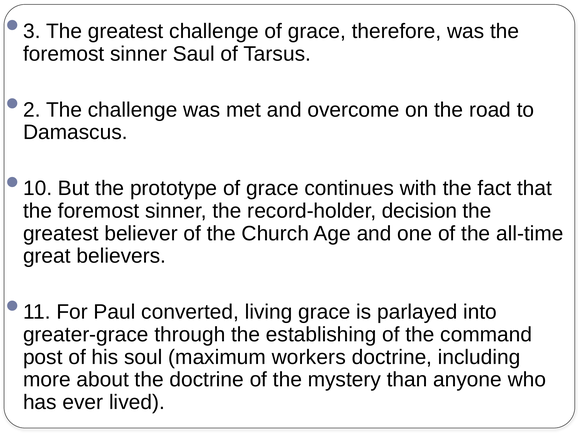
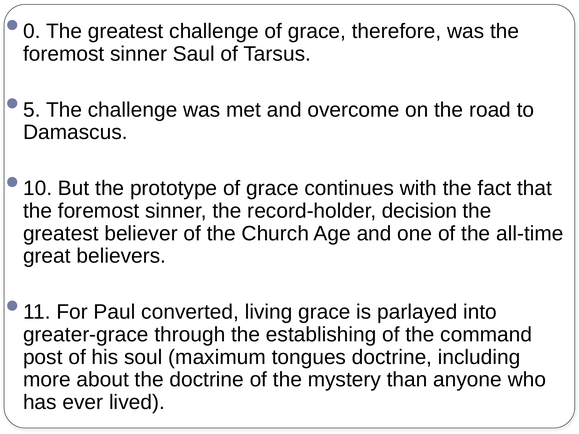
3: 3 -> 0 (32, 31)
2: 2 -> 5 (32, 110)
workers: workers -> tongues (309, 357)
